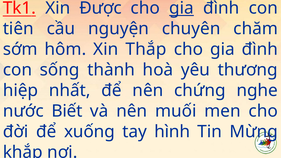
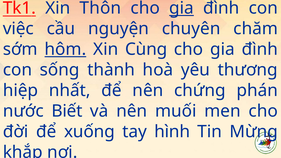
Được: Được -> Thôn (100, 8)
tiên: tiên -> việc (18, 29)
hôm underline: none -> present (65, 49)
Thắp: Thắp -> Cùng (146, 49)
nghe: nghe -> phán (257, 91)
